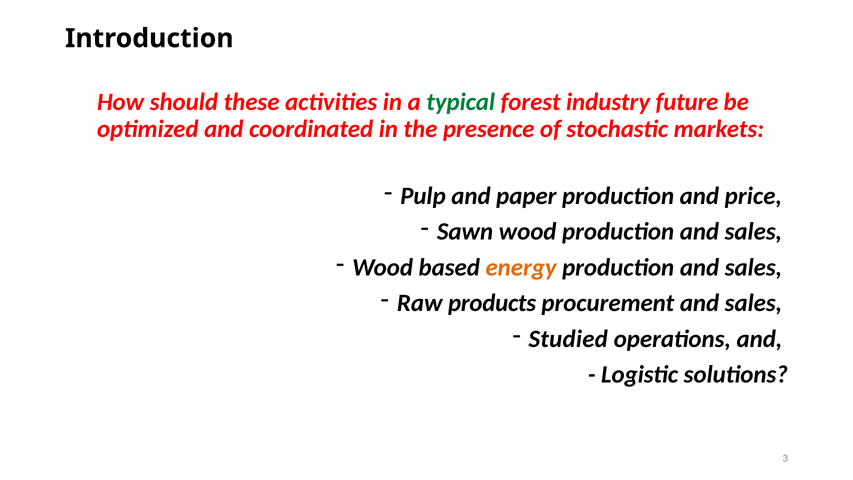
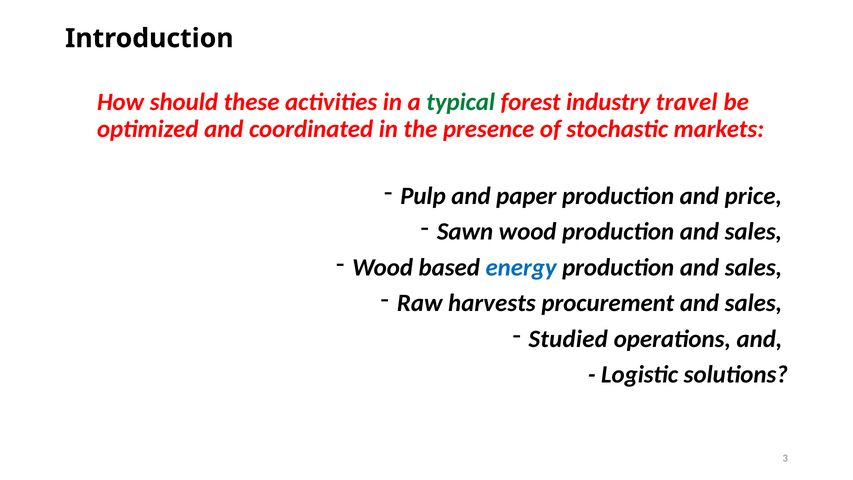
future: future -> travel (687, 102)
energy colour: orange -> blue (521, 267)
products: products -> harvests (492, 303)
